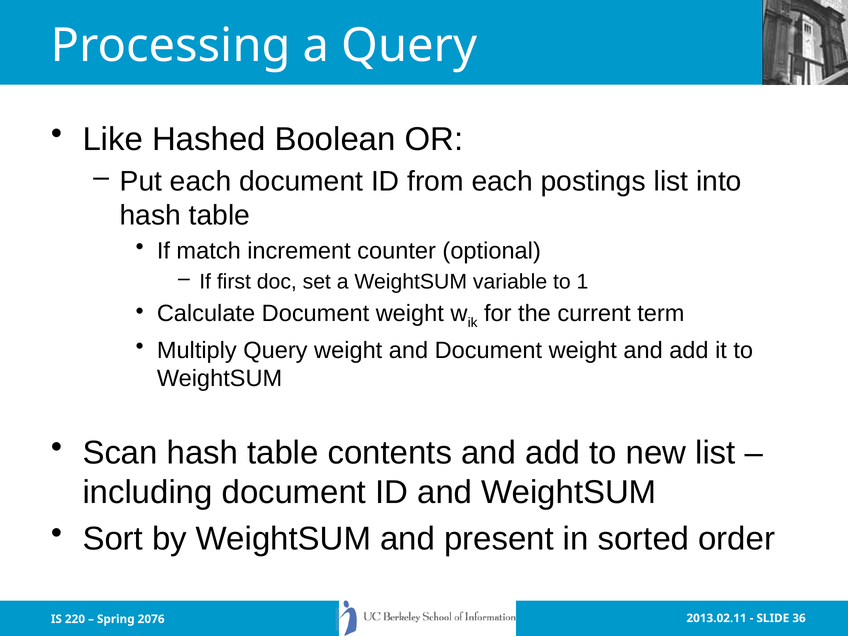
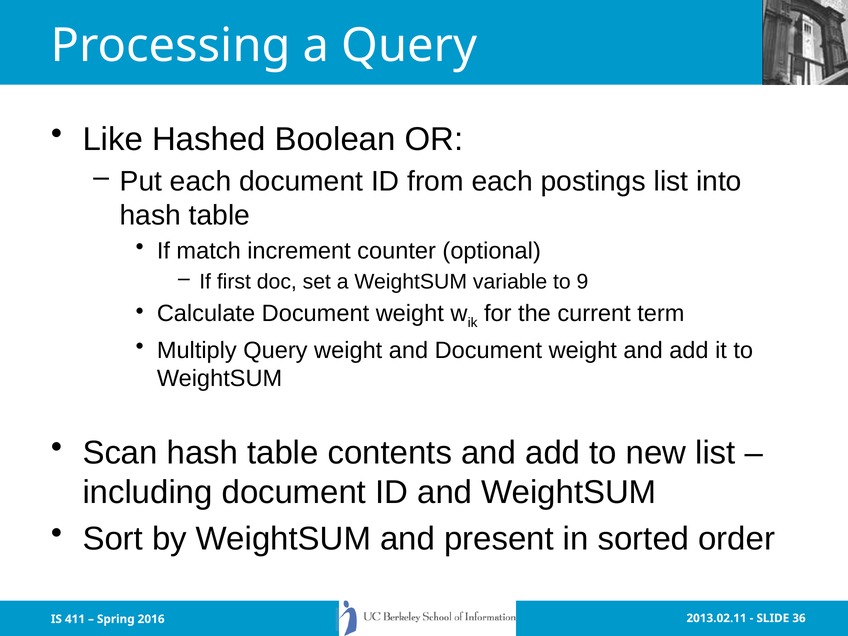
1: 1 -> 9 (582, 282)
220: 220 -> 411 (75, 619)
2076: 2076 -> 2016 (151, 619)
